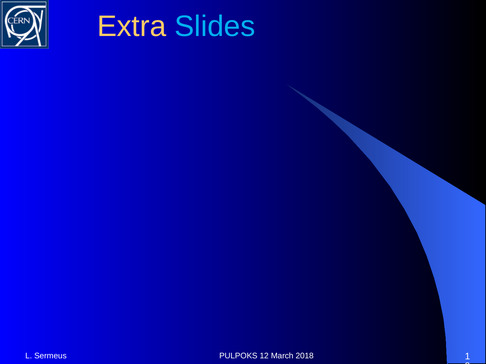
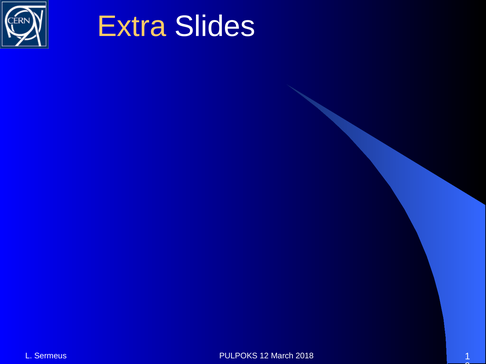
Slides colour: light blue -> white (215, 26)
